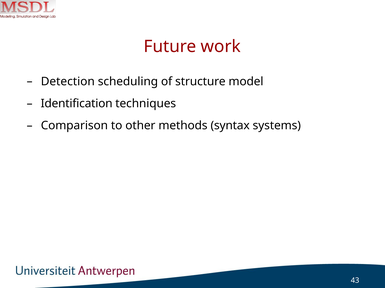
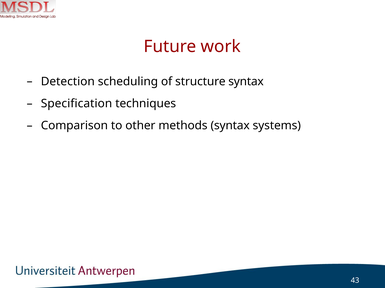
structure model: model -> syntax (246, 82)
Identification: Identification -> Specification (77, 104)
